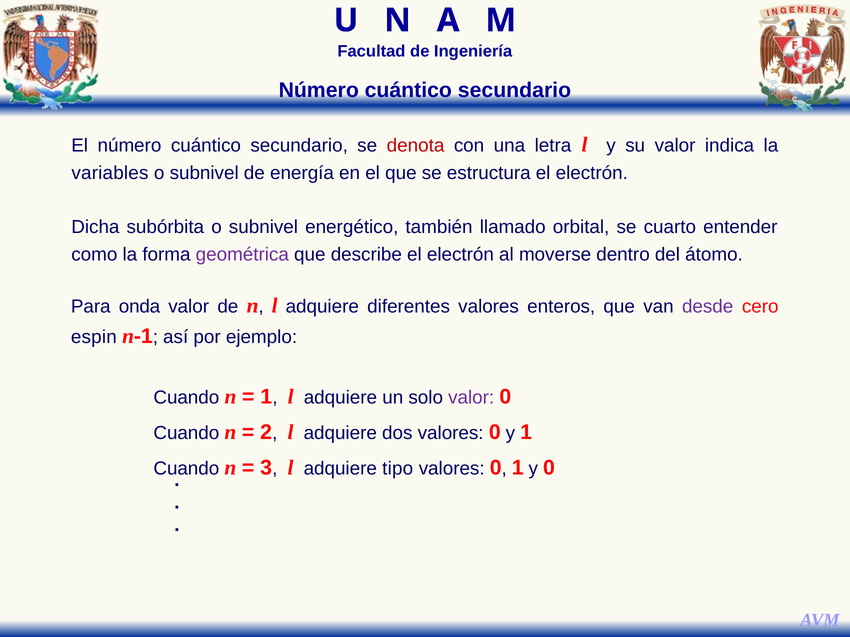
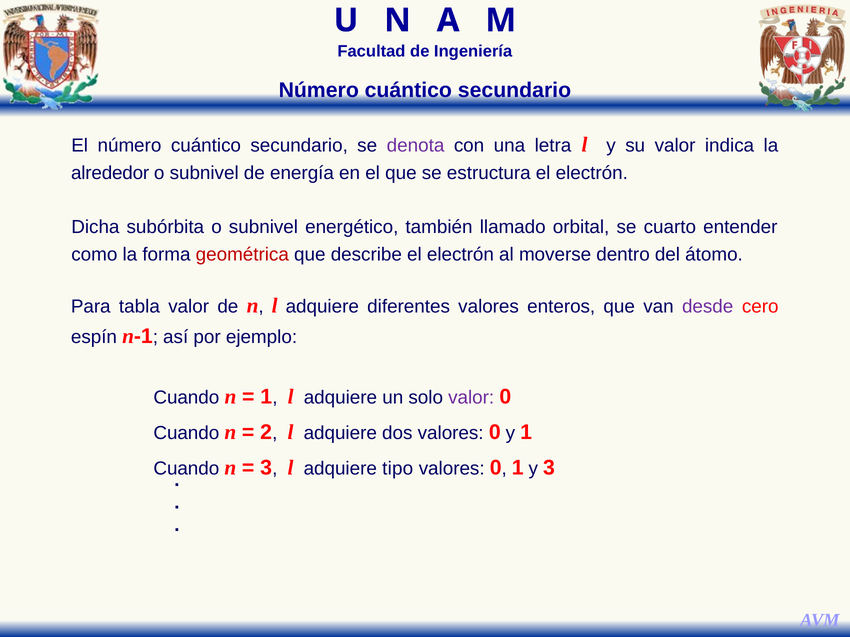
denota colour: red -> purple (416, 145)
variables: variables -> alrededor (110, 173)
geométrica colour: purple -> red (242, 255)
onda: onda -> tabla (139, 307)
espin: espin -> espín (94, 337)
y 0: 0 -> 3 (549, 468)
